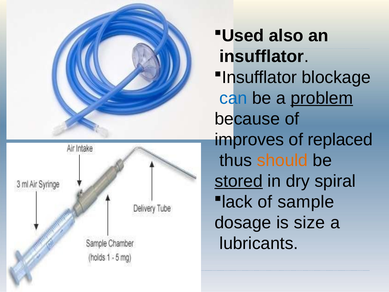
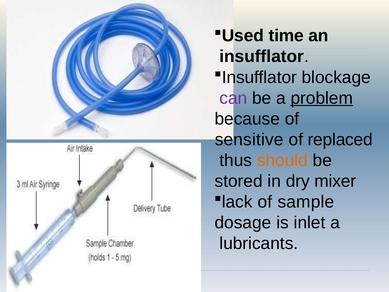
also: also -> time (286, 36)
can colour: blue -> purple (233, 98)
improves: improves -> sensitive (249, 139)
stored underline: present -> none (239, 181)
spiral: spiral -> mixer (335, 181)
size: size -> inlet (310, 222)
